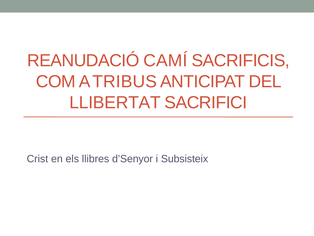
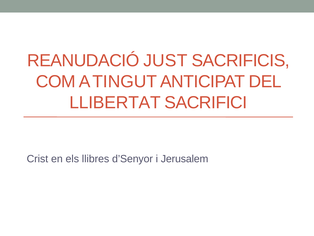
CAMÍ: CAMÍ -> JUST (165, 61)
TRIBUS: TRIBUS -> TINGUT (125, 82)
Subsisteix: Subsisteix -> Jerusalem (185, 159)
